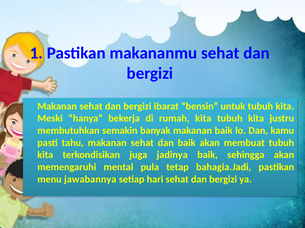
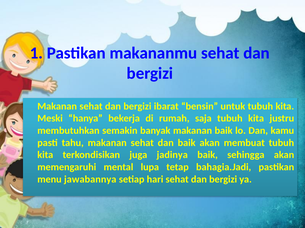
rumah kita: kita -> saja (203, 119)
pula: pula -> lupa (150, 168)
